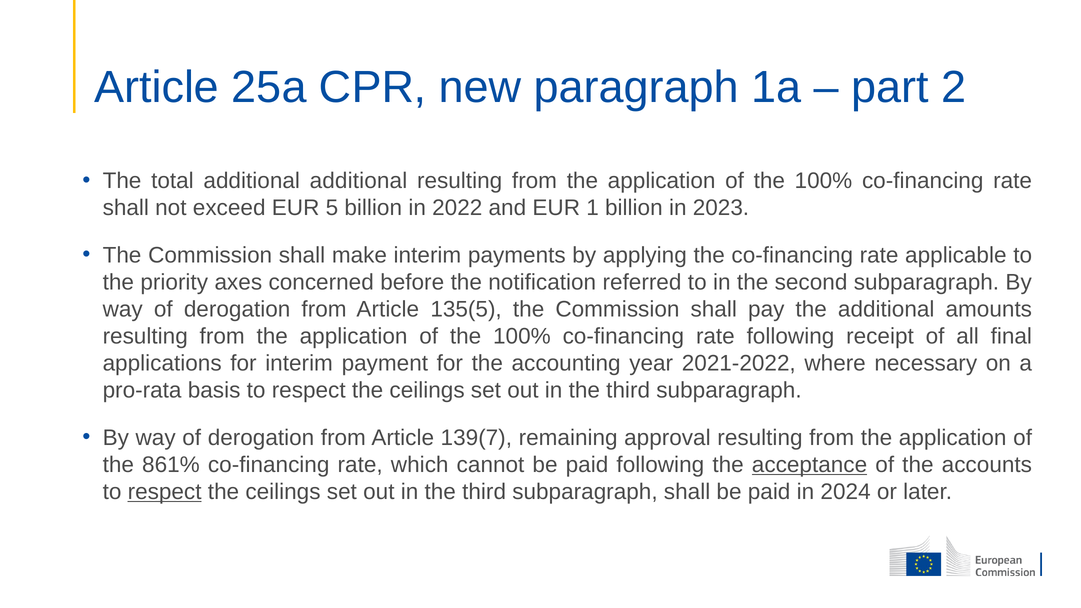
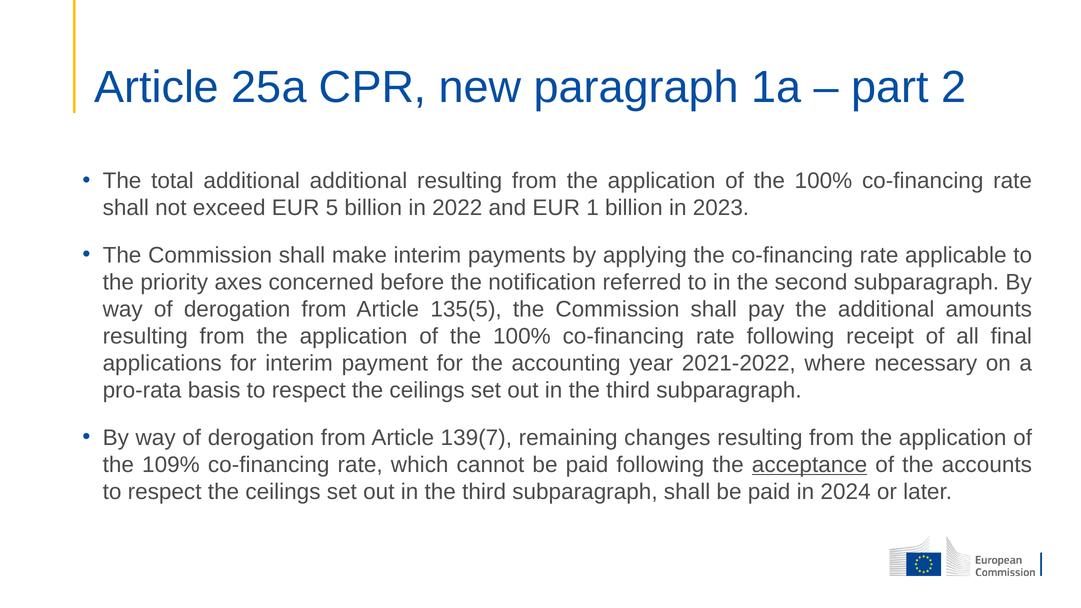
approval: approval -> changes (667, 438)
861%: 861% -> 109% (171, 465)
respect underline: present -> none (165, 492)
